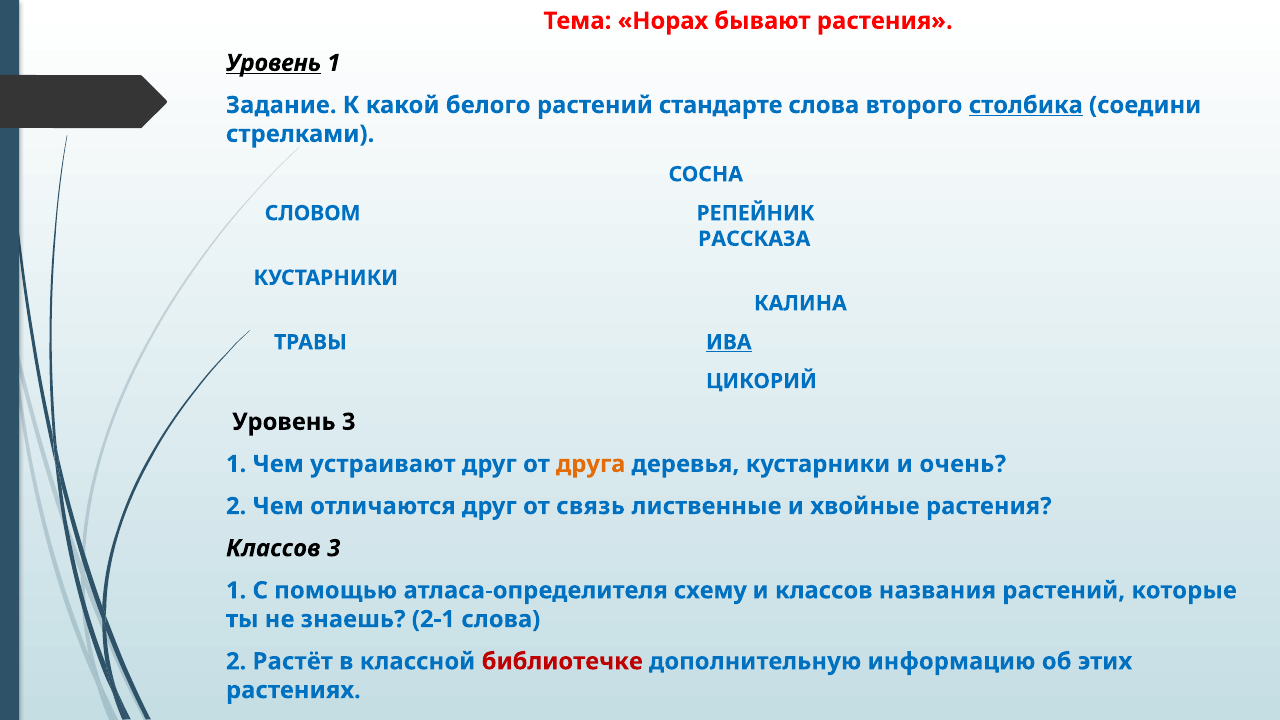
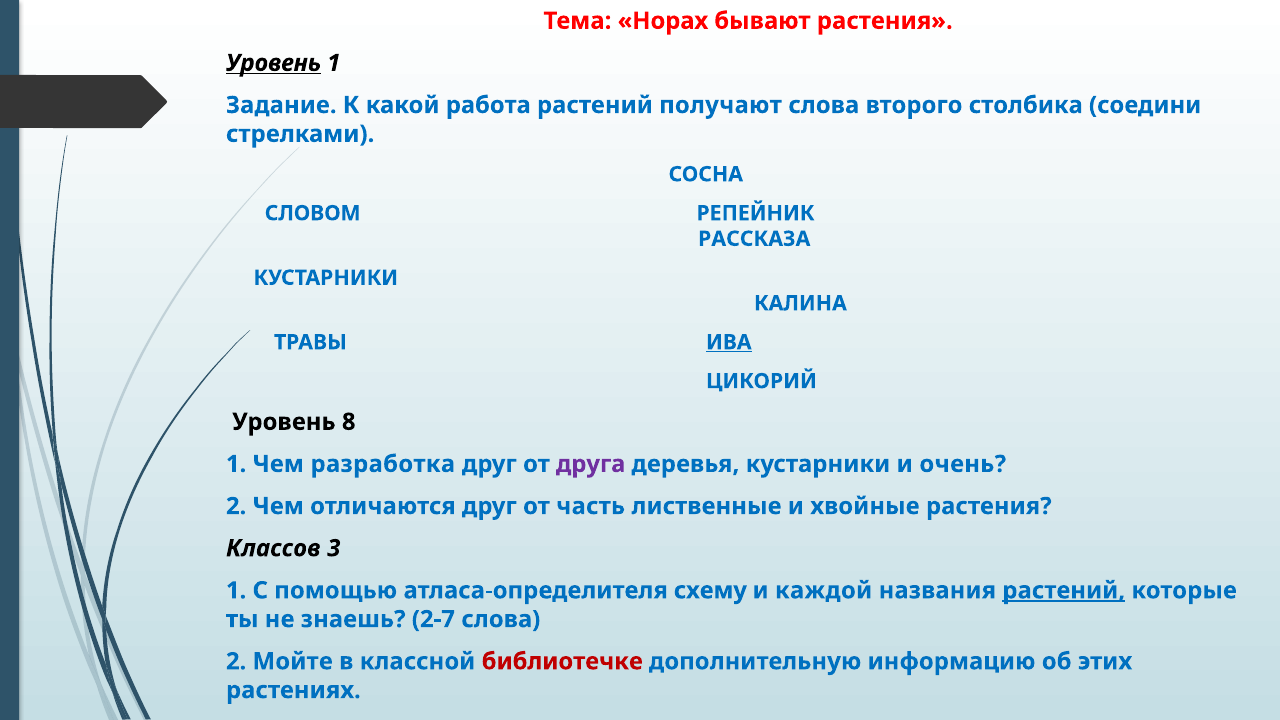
белого: белого -> работа (488, 105)
стандарте: стандарте -> получают (720, 105)
столбика underline: present -> none (1026, 105)
Уровень 3: 3 -> 8 (349, 422)
устраивают: устраивают -> разработка (383, 464)
друга colour: orange -> purple (591, 464)
связь: связь -> часть (591, 506)
и классов: классов -> каждой (824, 590)
растений underline: none -> present (1064, 590)
2-1: 2-1 -> 2-7 (433, 619)
Растёт: Растёт -> Мойте (293, 661)
